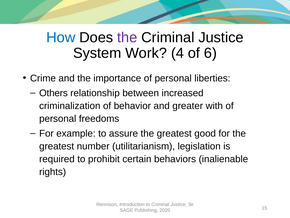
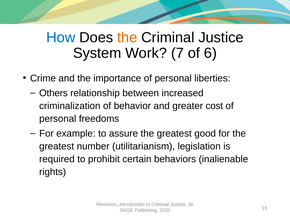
the colour: purple -> orange (127, 37)
4: 4 -> 7 (177, 53)
with: with -> cost (214, 106)
